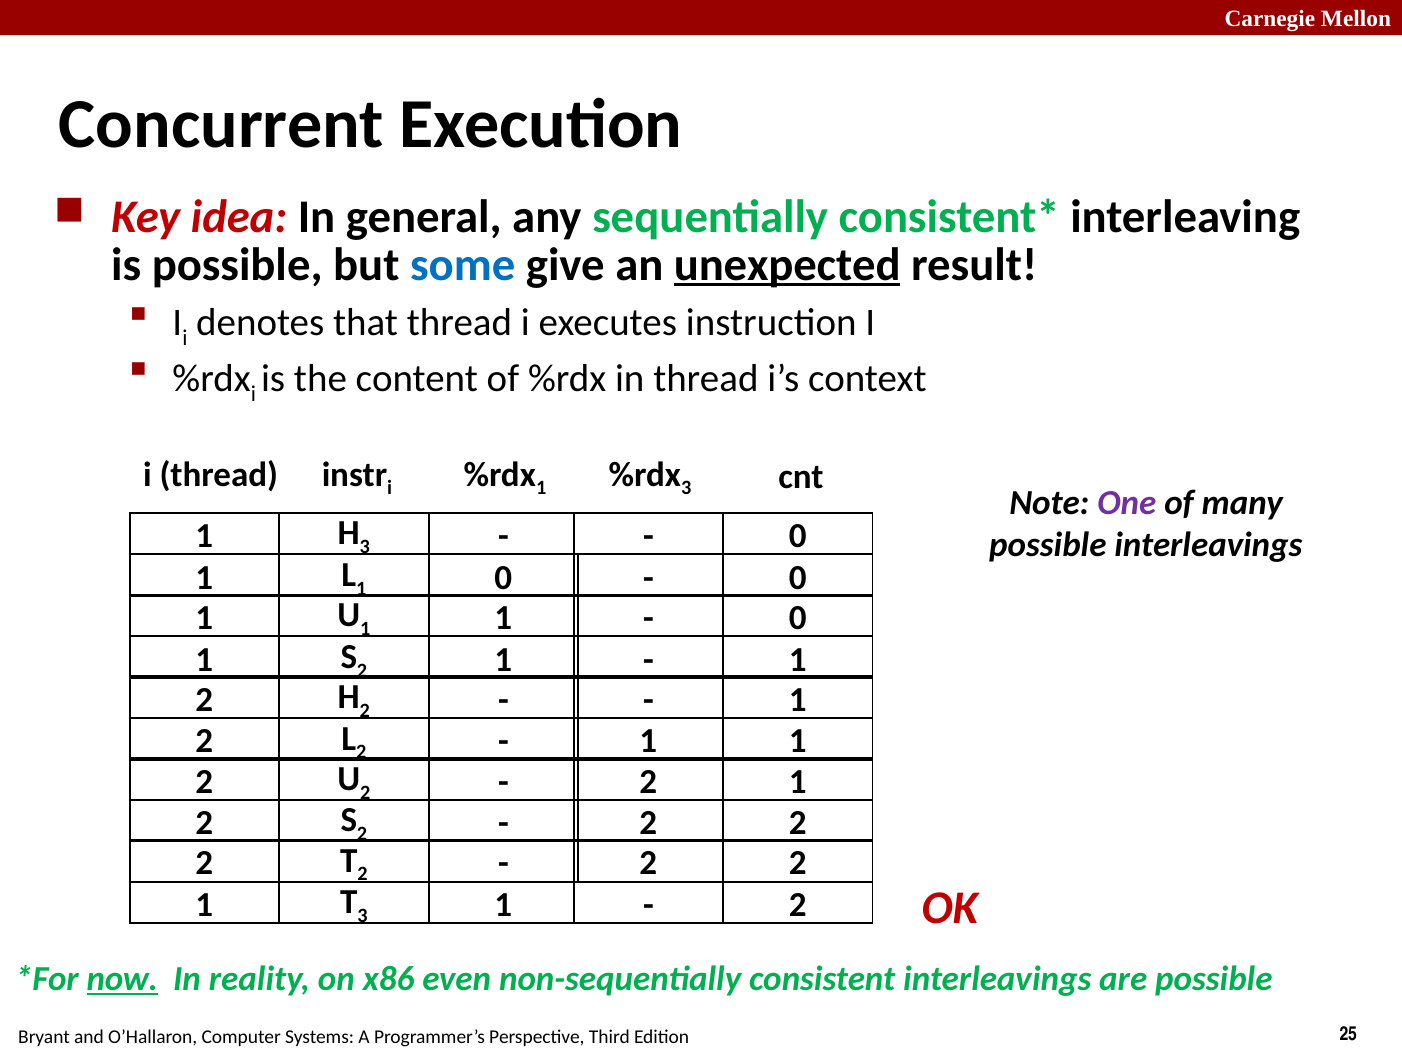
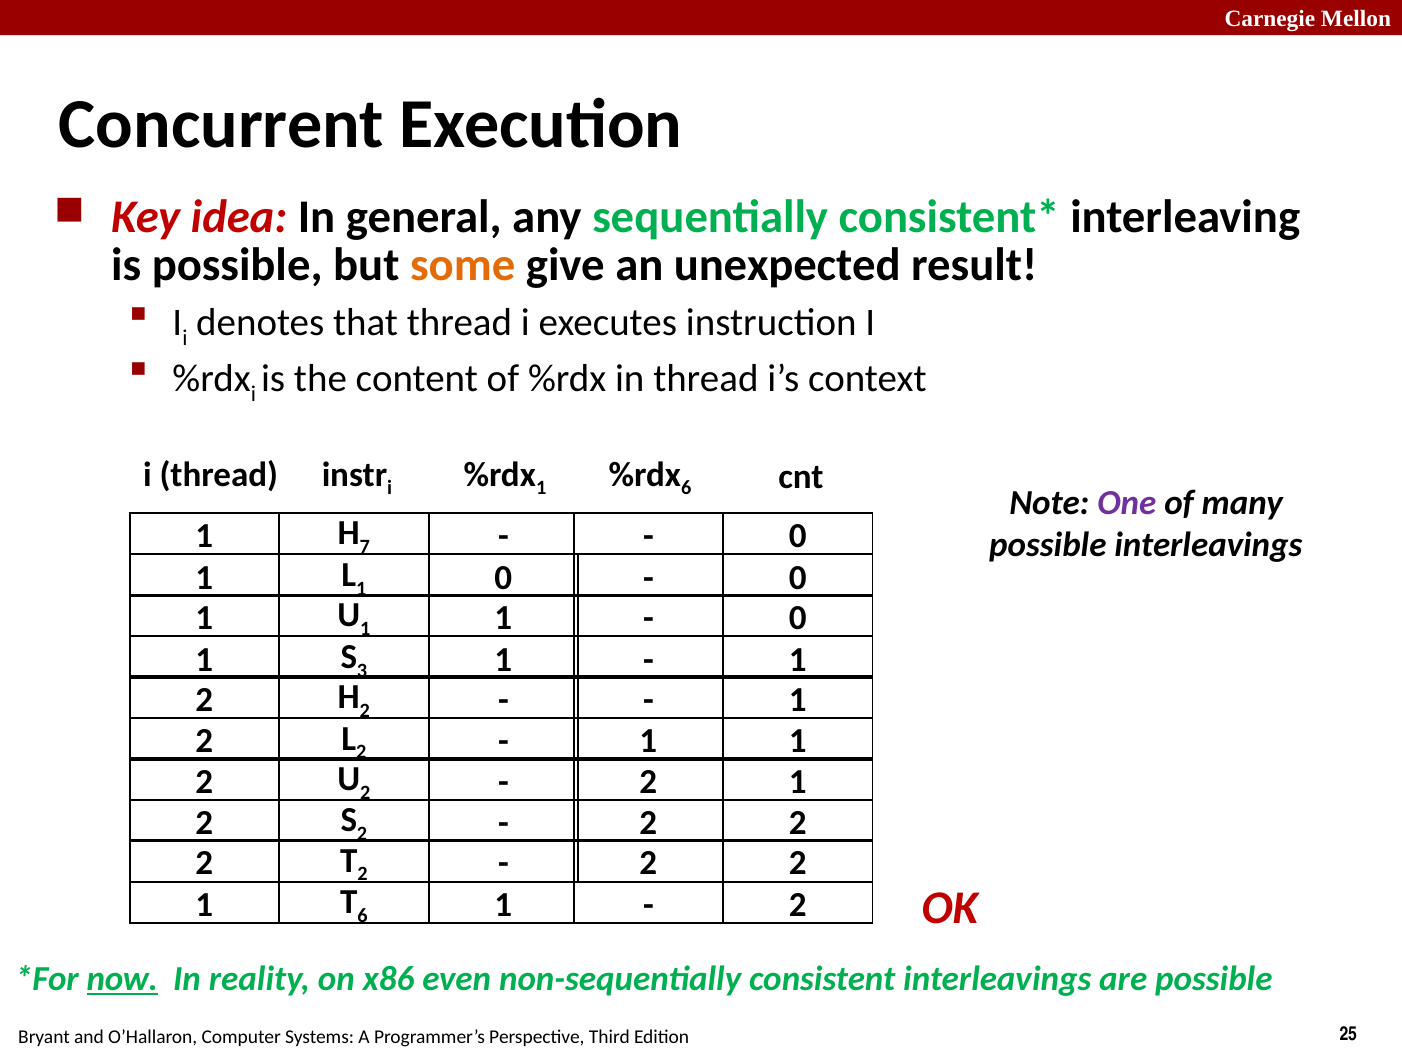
some colour: blue -> orange (463, 265)
unexpected underline: present -> none (787, 265)
%rdx 3: 3 -> 6 (686, 488)
3: 3 -> 7 (365, 547)
2: 2 -> 3 (362, 670)
3: 3 -> 6 (362, 915)
